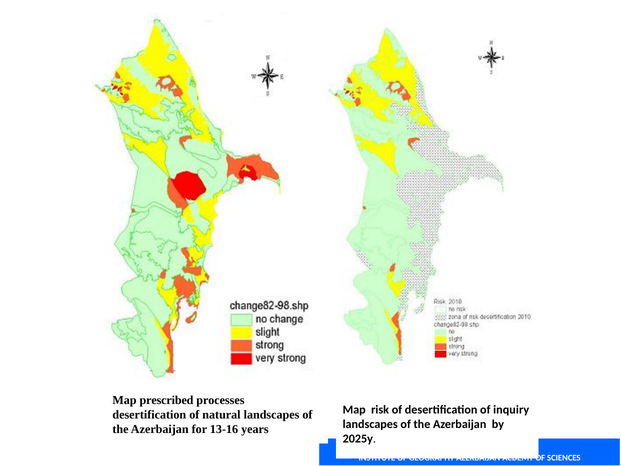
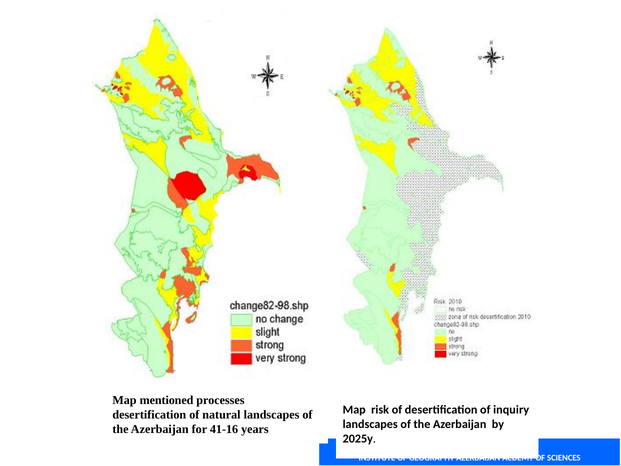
prescribed: prescribed -> mentioned (167, 400)
13-16: 13-16 -> 41-16 (224, 429)
